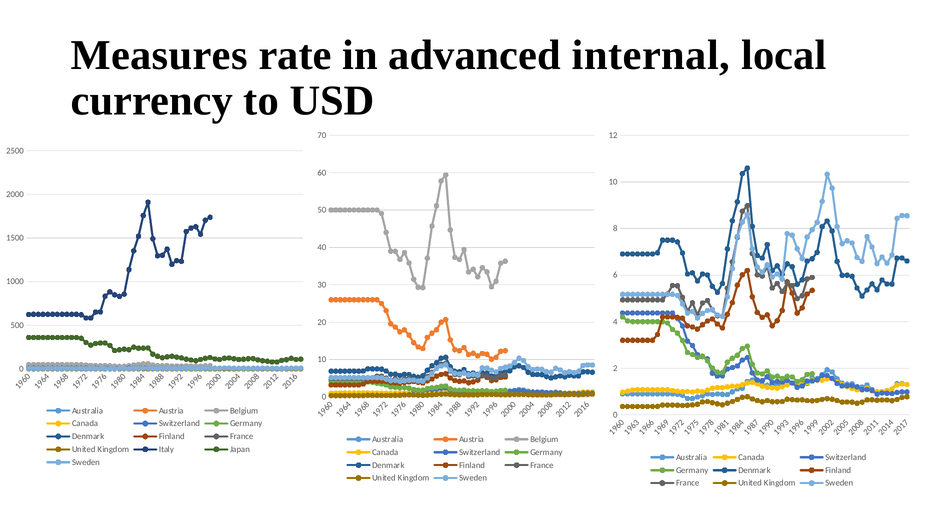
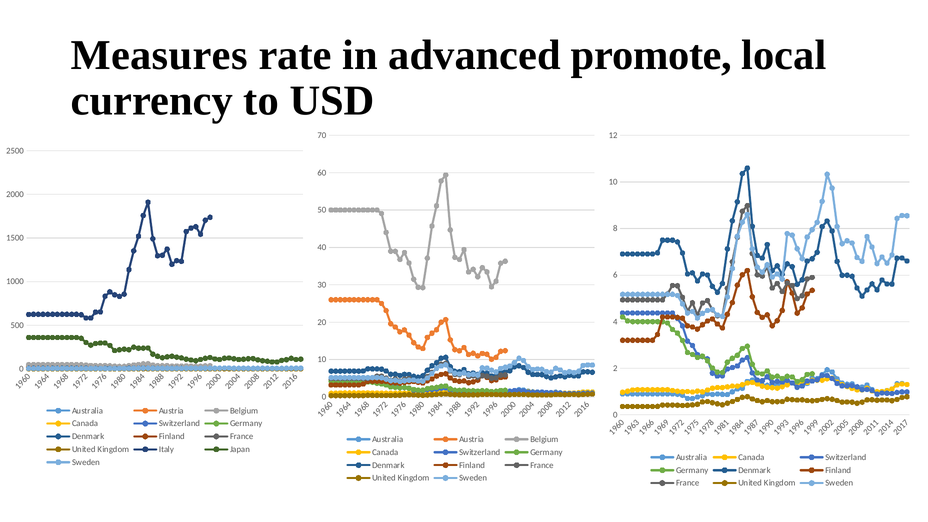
internal: internal -> promote (651, 55)
